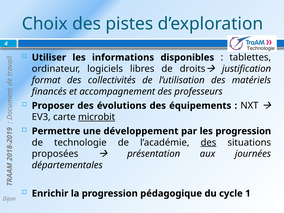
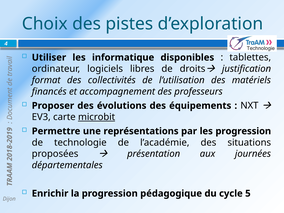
informations: informations -> informatique (123, 57)
développement: développement -> représentations (141, 131)
des underline: present -> none (208, 143)
cycle 1: 1 -> 5 (248, 193)
